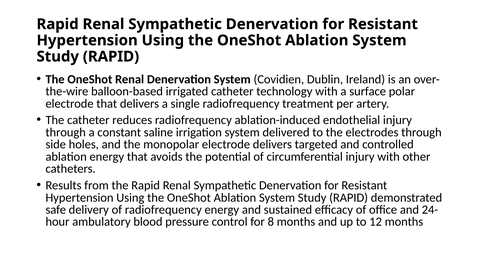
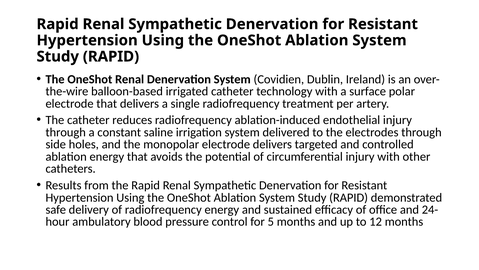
8: 8 -> 5 (271, 221)
